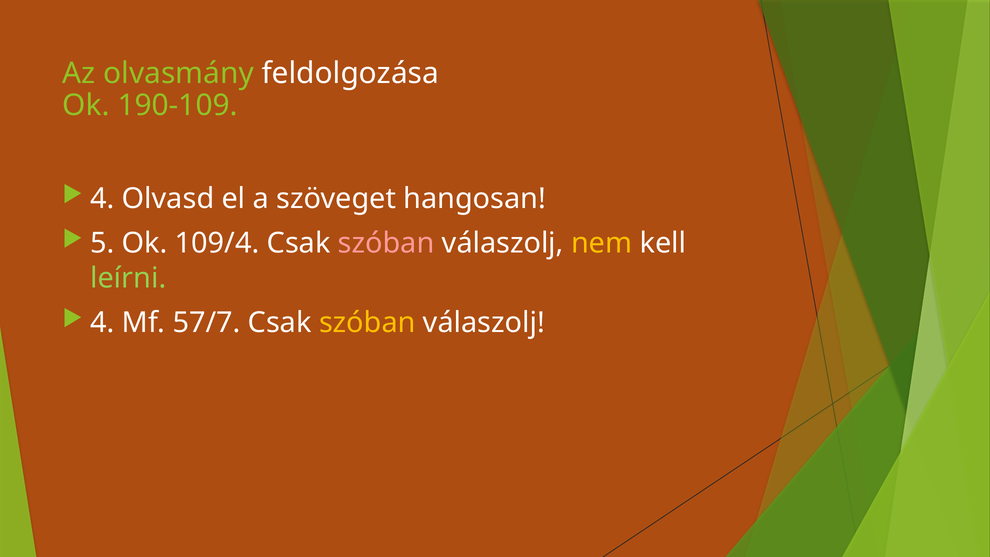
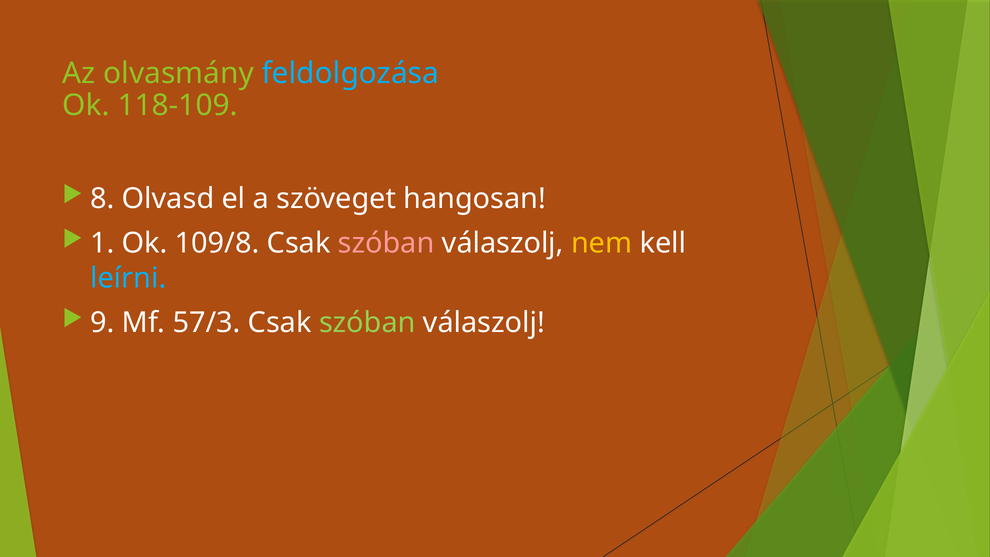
feldolgozása colour: white -> light blue (350, 73)
190-109: 190-109 -> 118-109 (178, 106)
4: 4 -> 8 (102, 198)
5: 5 -> 1 (102, 243)
109/4: 109/4 -> 109/8 (217, 243)
leírni colour: light green -> light blue (128, 278)
4: 4 -> 9 (102, 323)
57/7: 57/7 -> 57/3 (207, 323)
szóban colour: yellow -> light green (367, 323)
